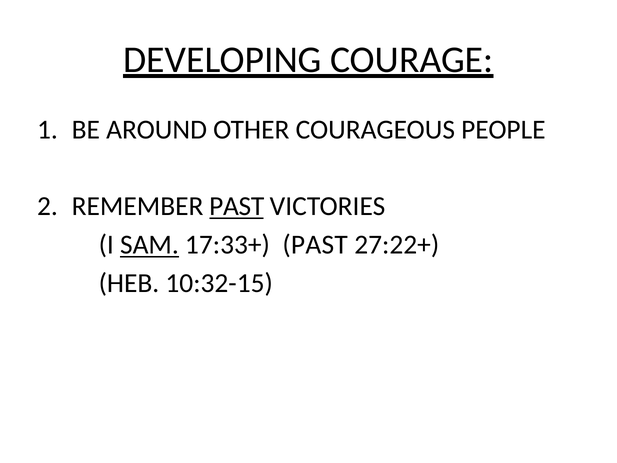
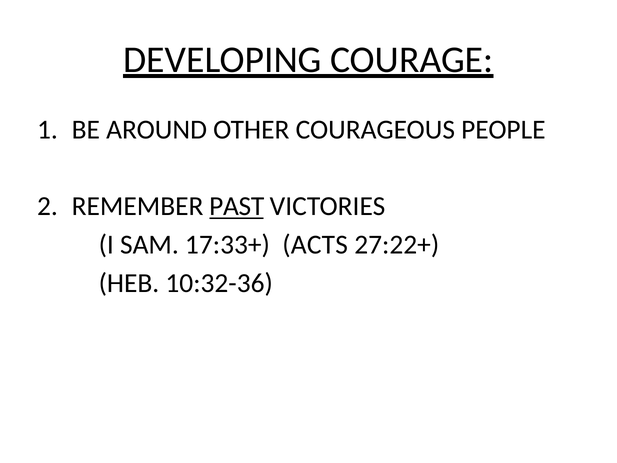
SAM underline: present -> none (149, 245)
17:33+ PAST: PAST -> ACTS (315, 245)
10:32-15: 10:32-15 -> 10:32-36 (219, 283)
